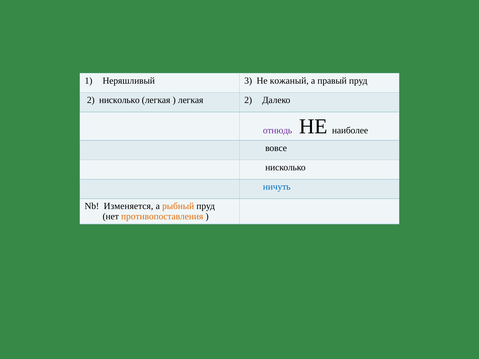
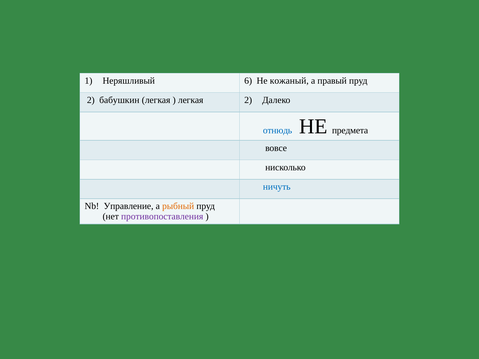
3: 3 -> 6 (248, 81)
2 нисколько: нисколько -> бабушкин (119, 100)
отнюдь colour: purple -> blue (278, 130)
наиболее: наиболее -> предмета (350, 130)
Изменяется: Изменяется -> Управление (129, 206)
противопоставления colour: orange -> purple (162, 217)
